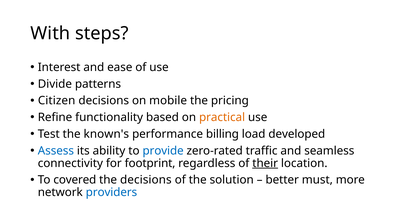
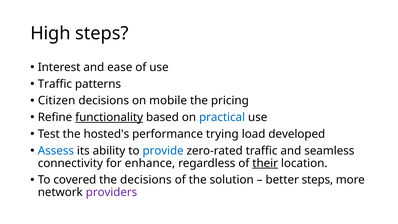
With: With -> High (50, 33)
Divide: Divide -> Traffic (55, 84)
functionality underline: none -> present (109, 117)
practical colour: orange -> blue (222, 117)
known's: known's -> hosted's (106, 134)
billing: billing -> trying (222, 134)
footprint: footprint -> enhance (150, 163)
better must: must -> steps (317, 180)
providers colour: blue -> purple (111, 192)
